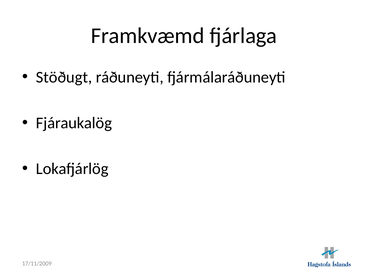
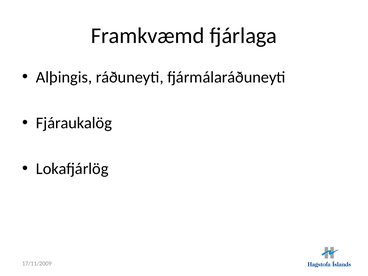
Stöðugt: Stöðugt -> Alþingis (64, 77)
